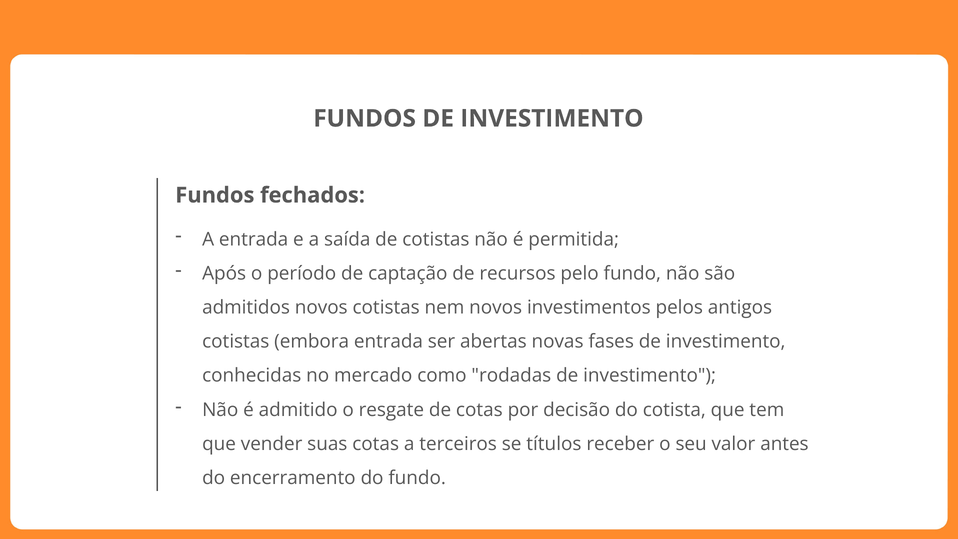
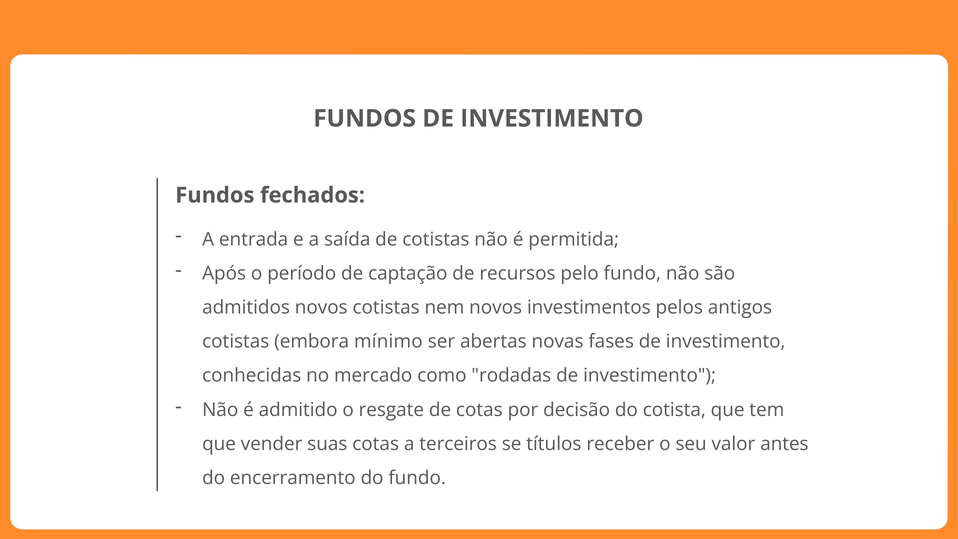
embora entrada: entrada -> mínimo (388, 342)
